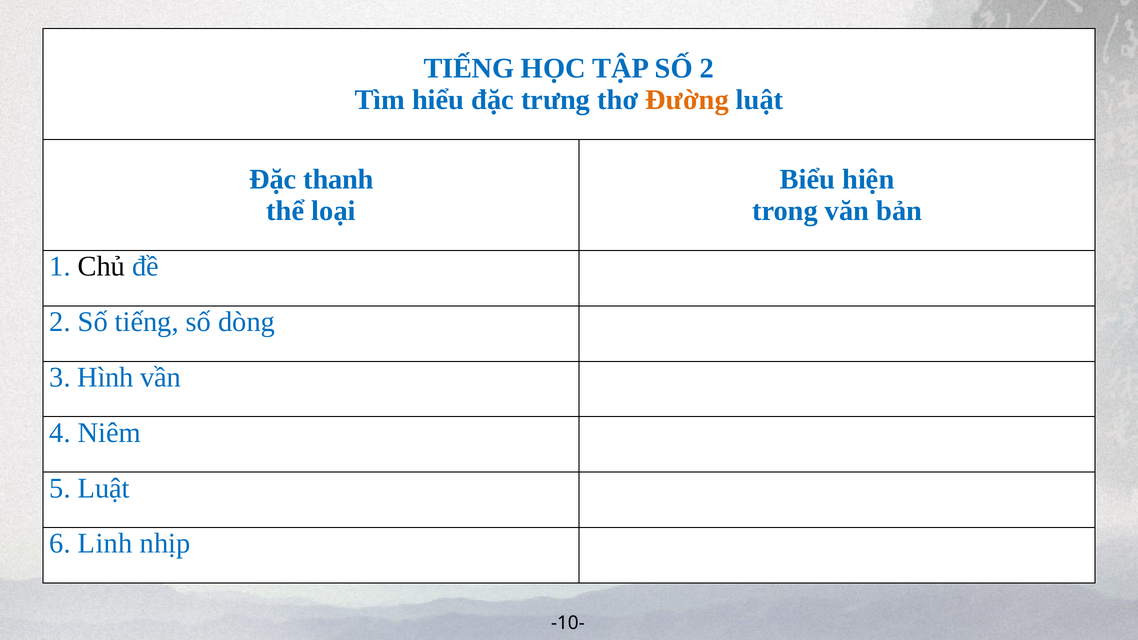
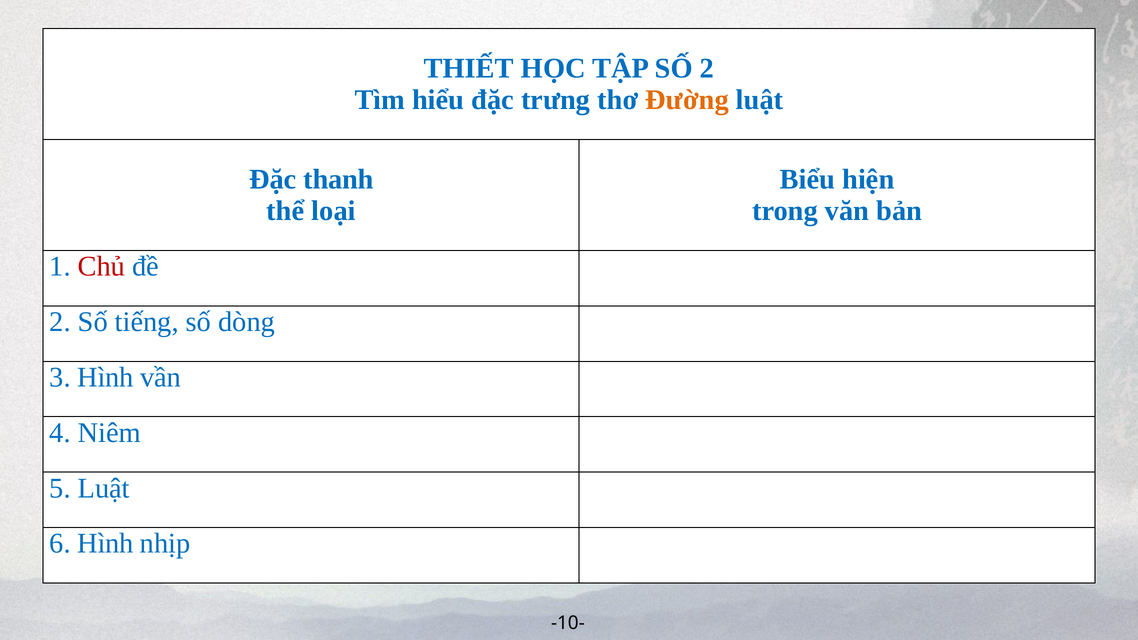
TIẾNG: TIẾNG -> THIẾT (469, 68)
Chủ colour: black -> red (101, 266)
6 Linh: Linh -> Hình (105, 544)
